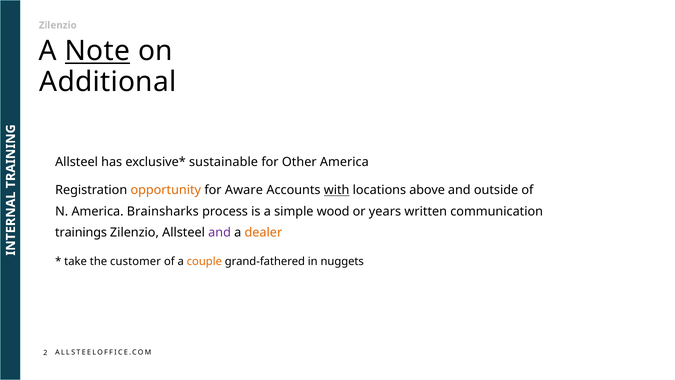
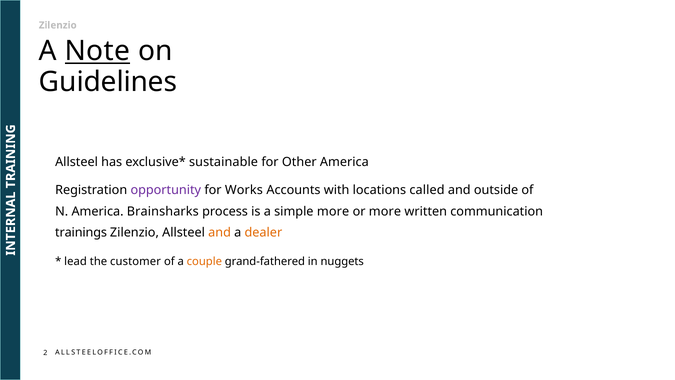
Additional: Additional -> Guidelines (108, 82)
opportunity colour: orange -> purple (166, 190)
Aware: Aware -> Works (244, 190)
with underline: present -> none (337, 190)
above: above -> called (427, 190)
simple wood: wood -> more (333, 211)
or years: years -> more (385, 211)
and colour: purple -> orange (220, 232)
take: take -> lead (76, 261)
